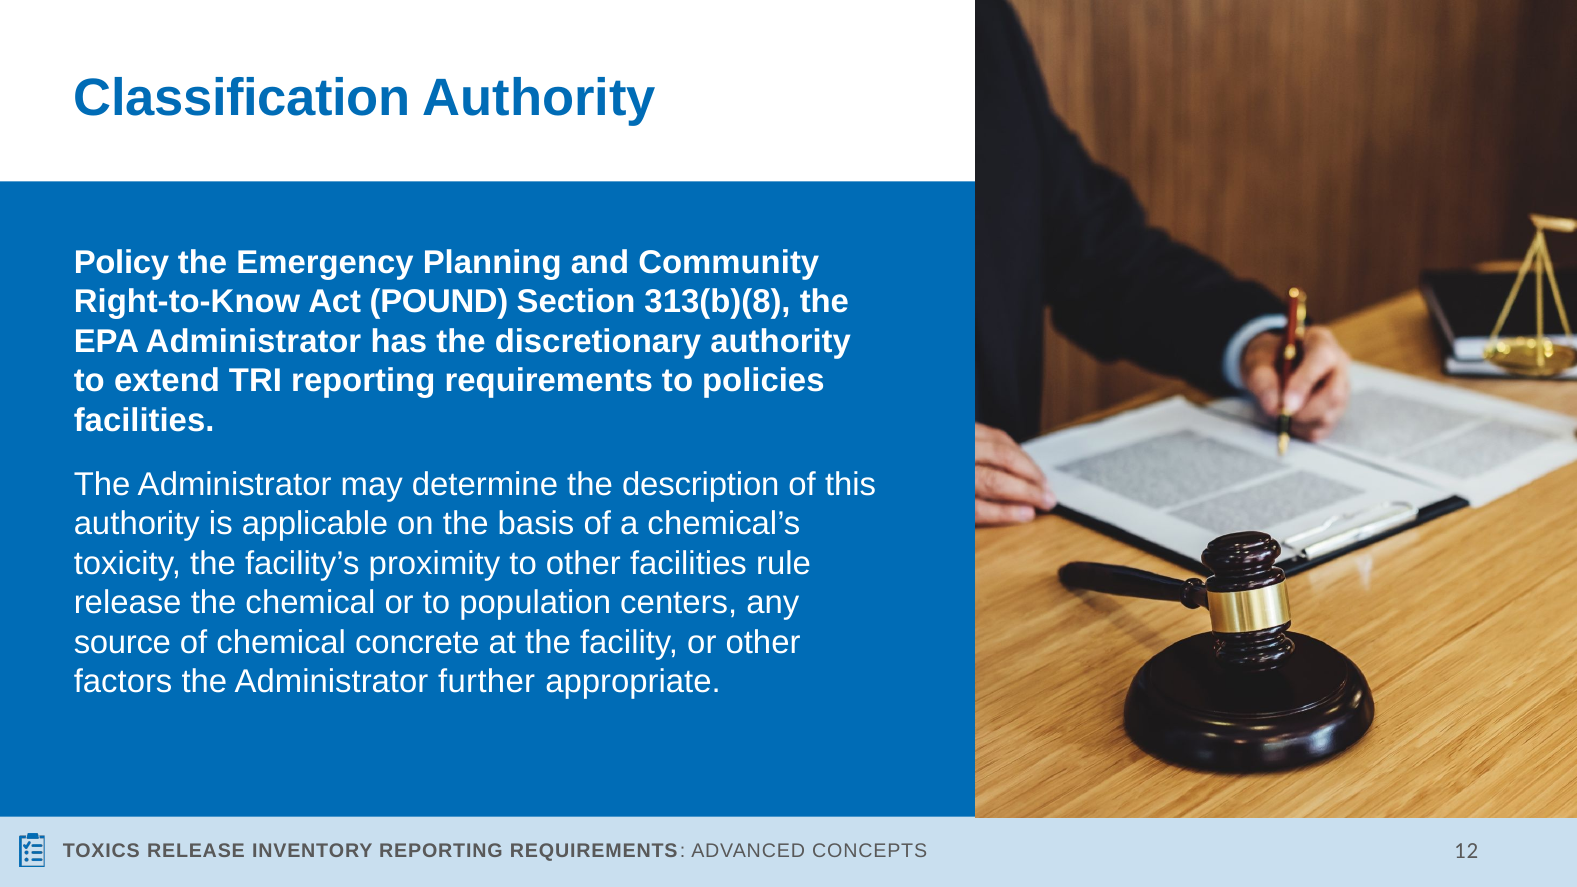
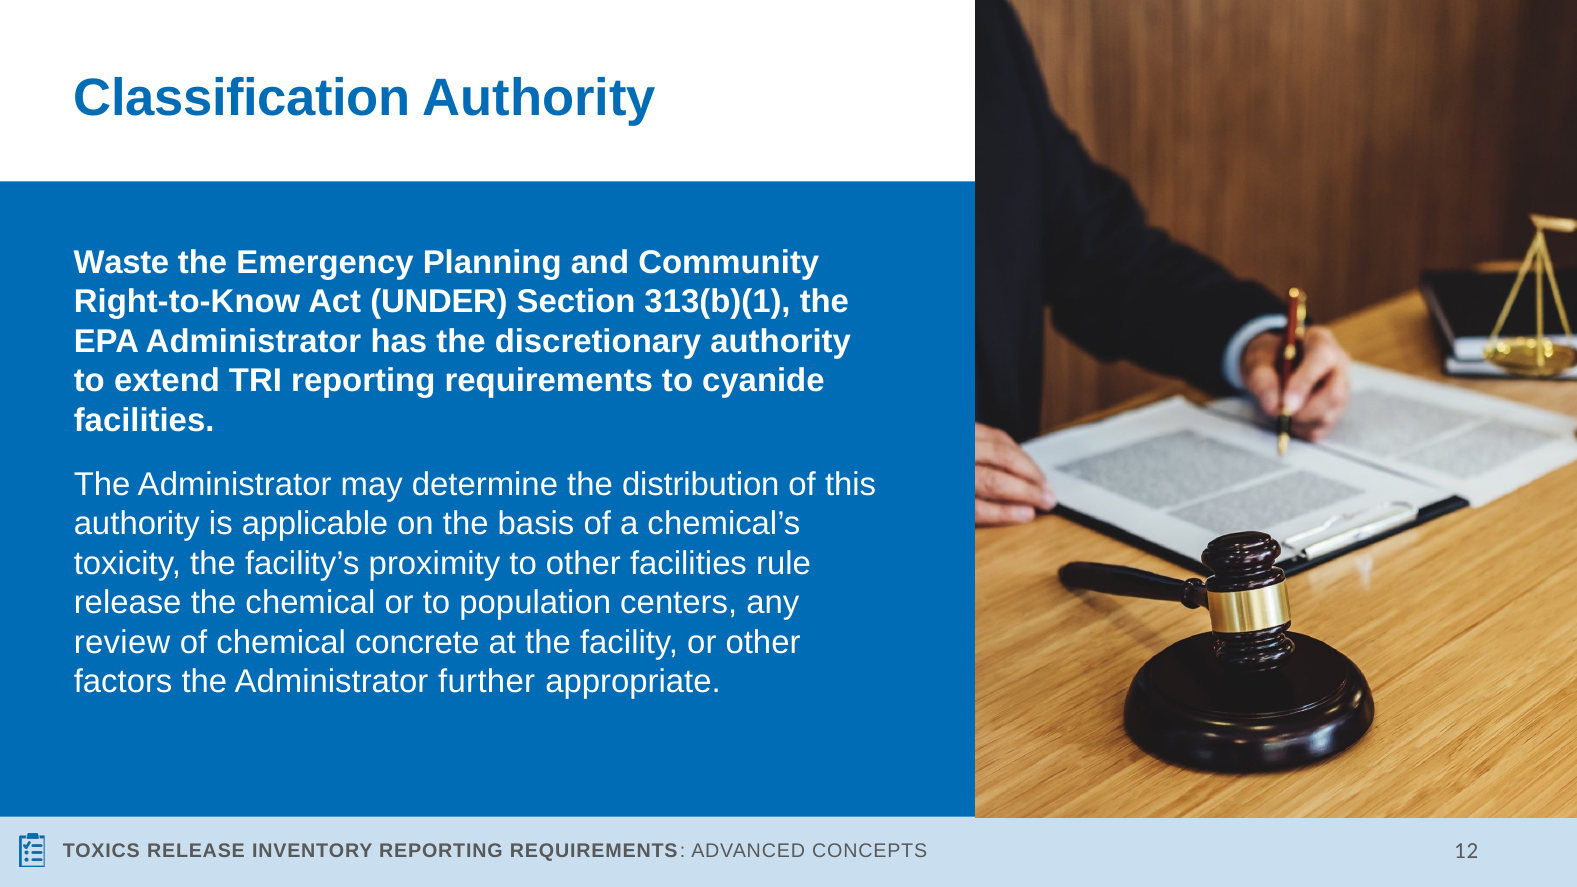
Policy: Policy -> Waste (121, 263)
POUND: POUND -> UNDER (439, 302)
313(b)(8: 313(b)(8 -> 313(b)(1 (718, 302)
policies: policies -> cyanide (763, 381)
description: description -> distribution (701, 484)
source: source -> review (122, 642)
